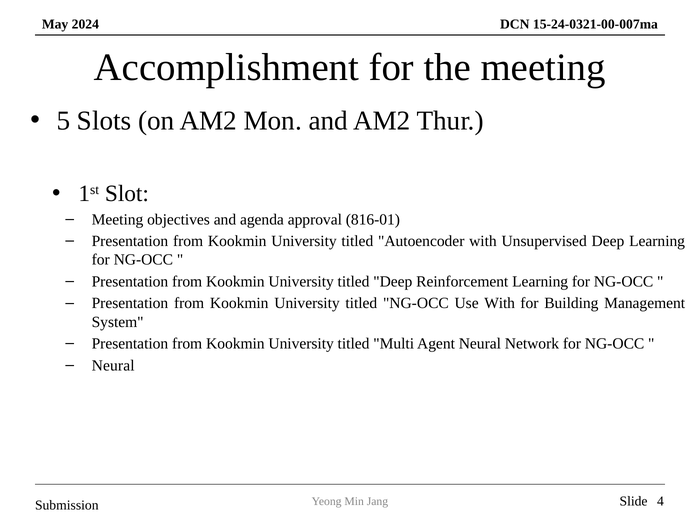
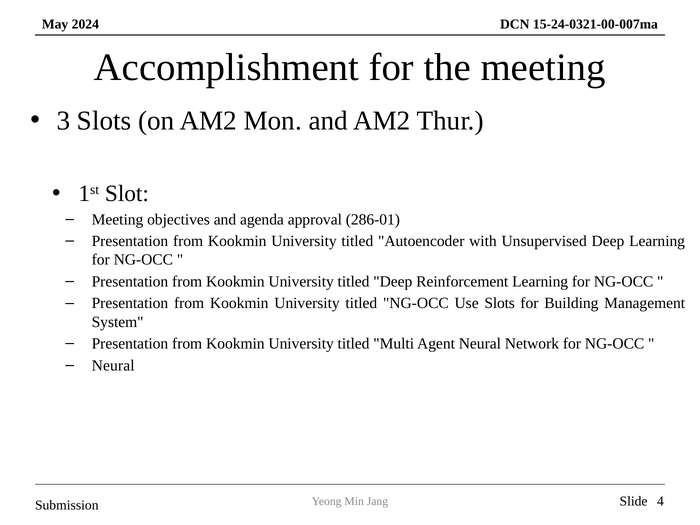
5: 5 -> 3 (63, 121)
816-01: 816-01 -> 286-01 (373, 219)
Use With: With -> Slots (500, 303)
